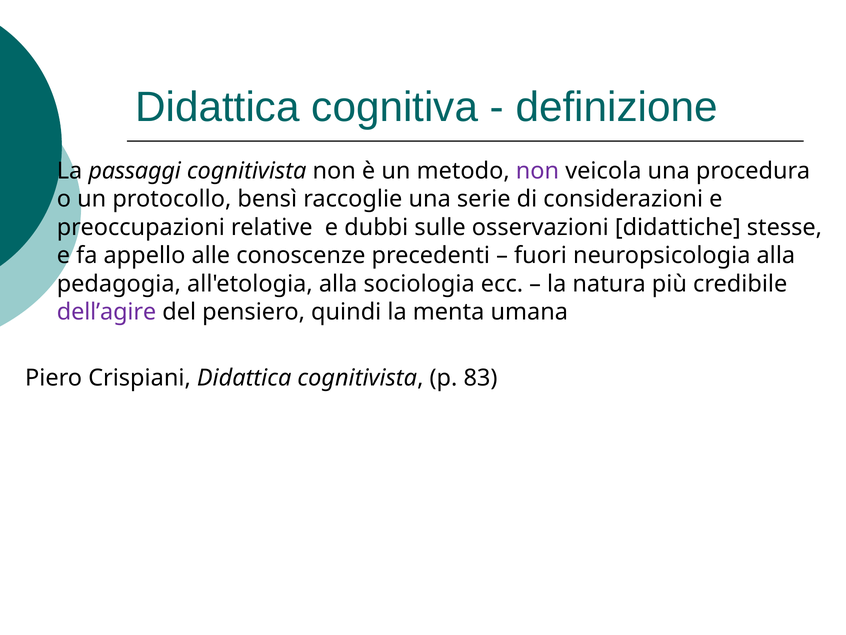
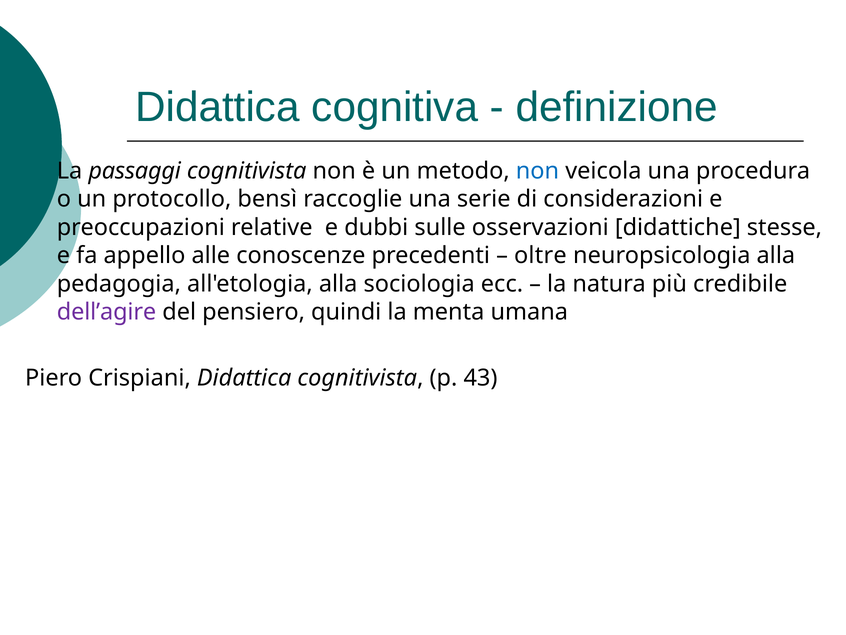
non colour: purple -> blue (537, 171)
fuori: fuori -> oltre (540, 255)
83: 83 -> 43 (481, 378)
